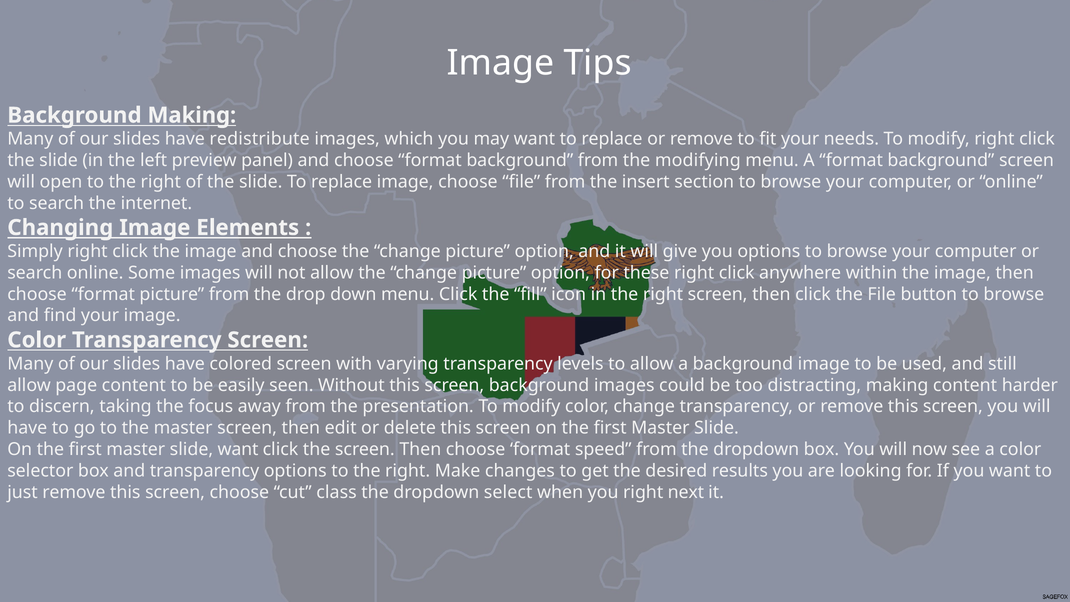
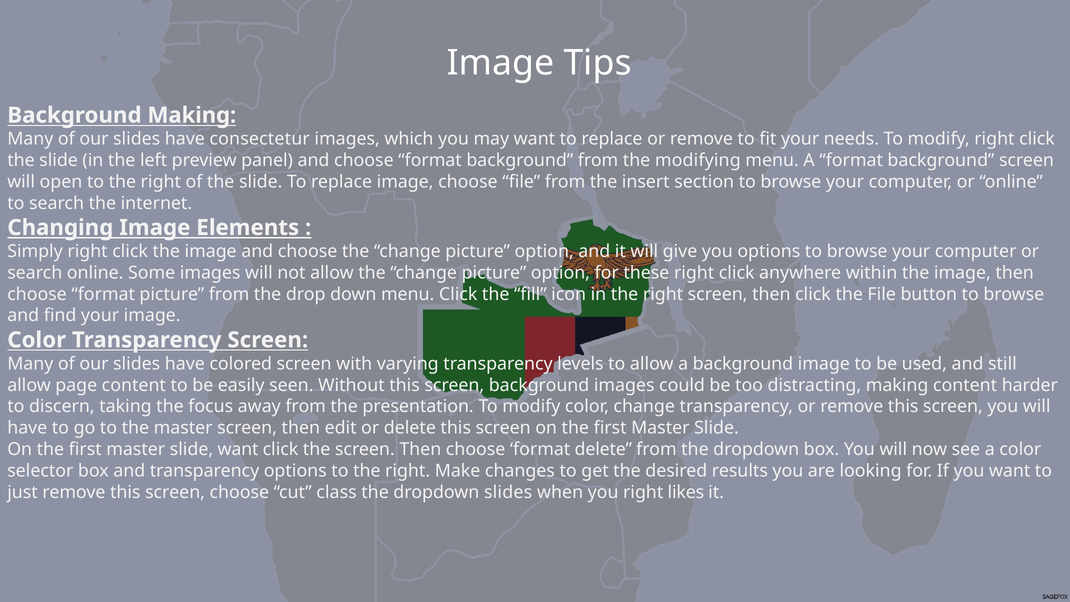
redistribute: redistribute -> consectetur (260, 139)
format speed: speed -> delete (603, 449)
dropdown select: select -> slides (508, 492)
next: next -> likes (686, 492)
